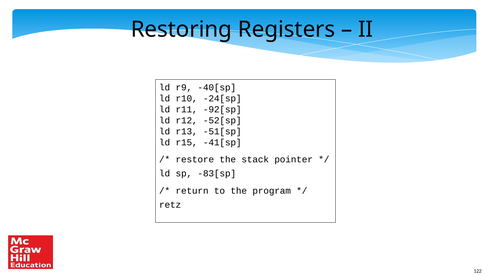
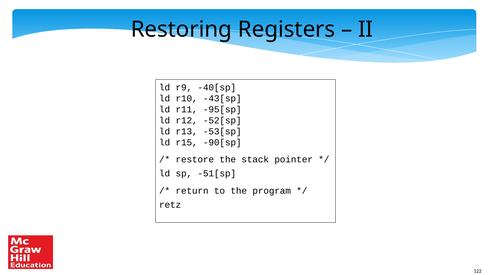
-24[sp: -24[sp -> -43[sp (222, 98)
-92[sp: -92[sp -> -95[sp (222, 109)
-51[sp: -51[sp -> -53[sp (222, 131)
-41[sp: -41[sp -> -90[sp (222, 142)
-83[sp: -83[sp -> -51[sp (217, 173)
